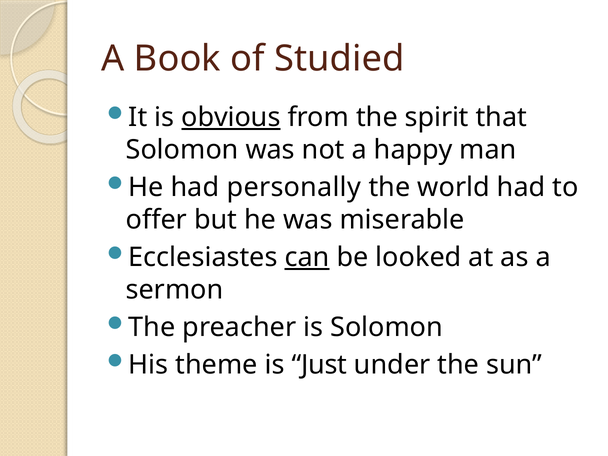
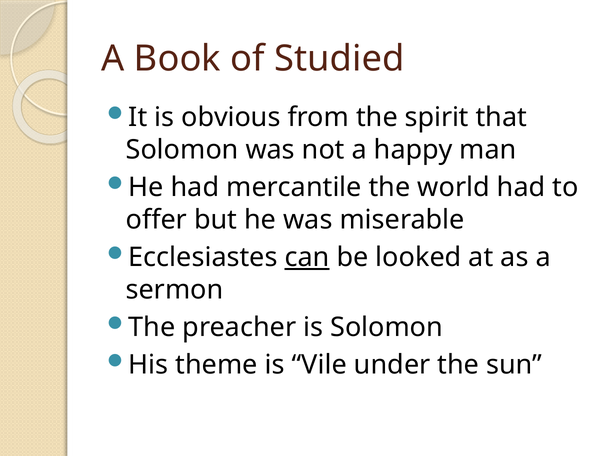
obvious underline: present -> none (231, 117)
personally: personally -> mercantile (294, 187)
Just: Just -> Vile (319, 365)
